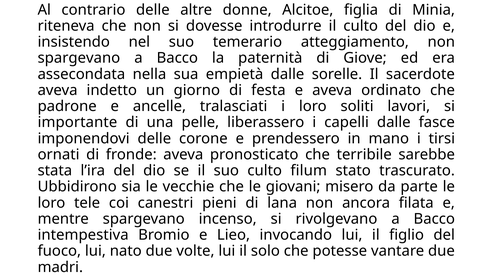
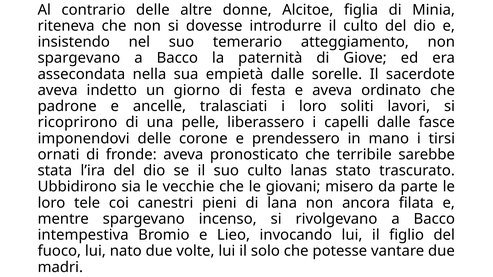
importante: importante -> ricoprirono (77, 123)
filum: filum -> lanas (309, 171)
